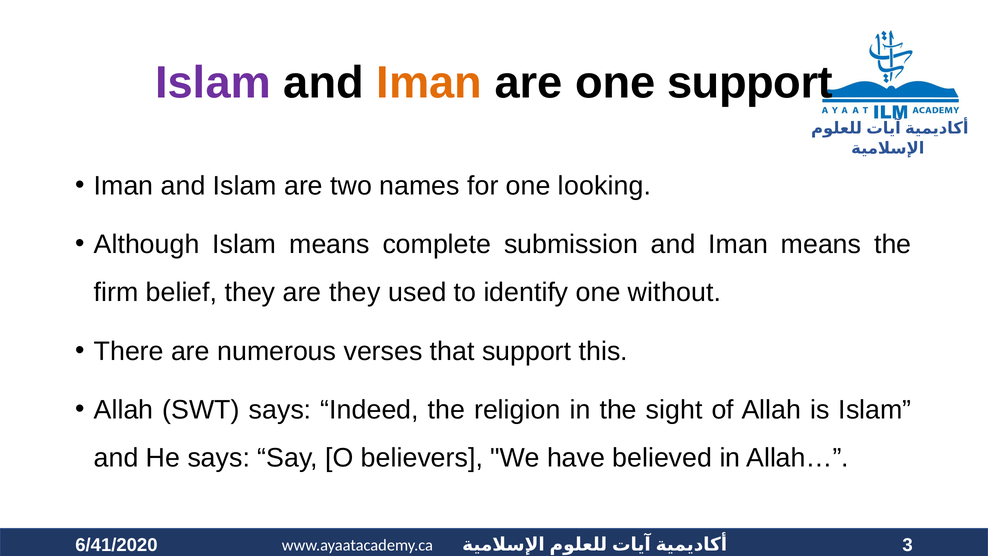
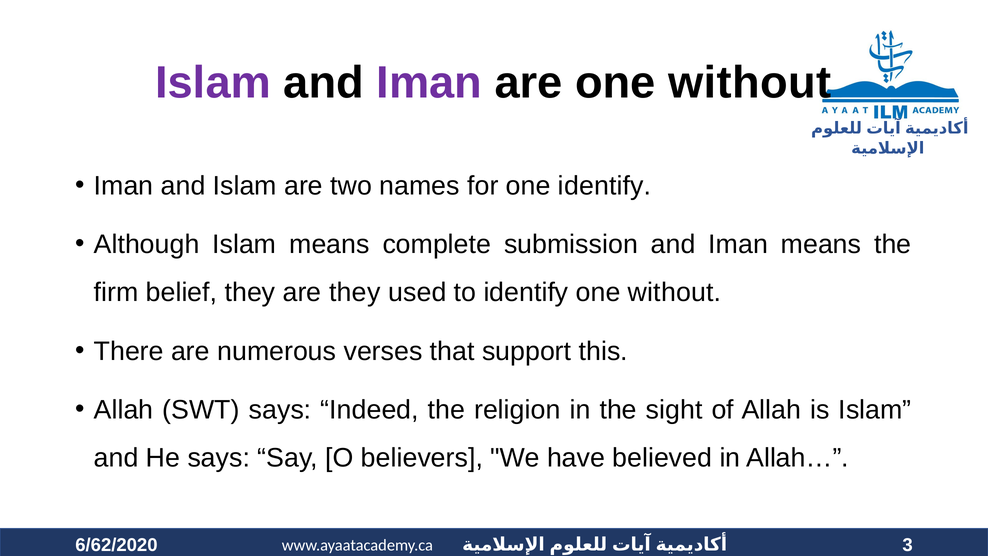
Iman colour: orange -> purple (429, 83)
are one support: support -> without (750, 83)
one looking: looking -> identify (605, 186)
6/41/2020: 6/41/2020 -> 6/62/2020 (116, 545)
